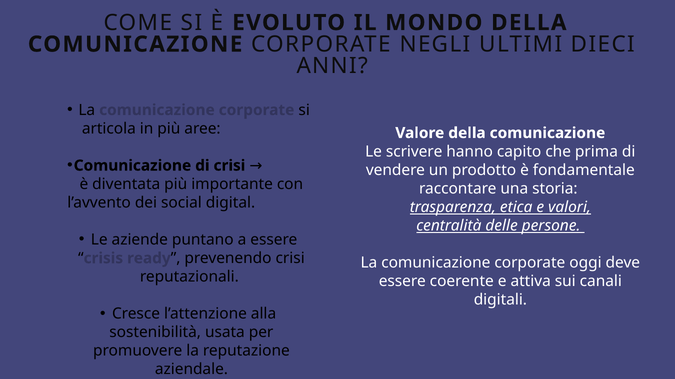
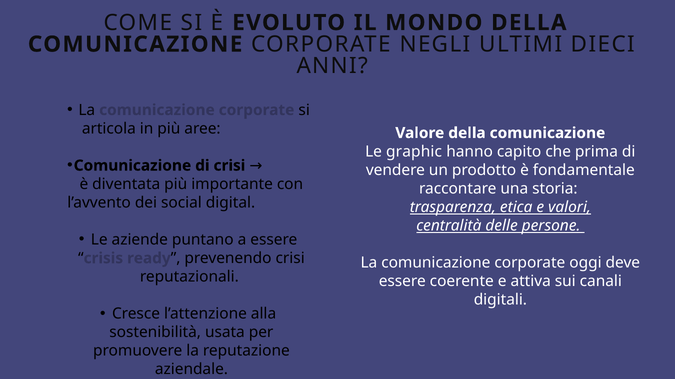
scrivere: scrivere -> graphic (414, 152)
